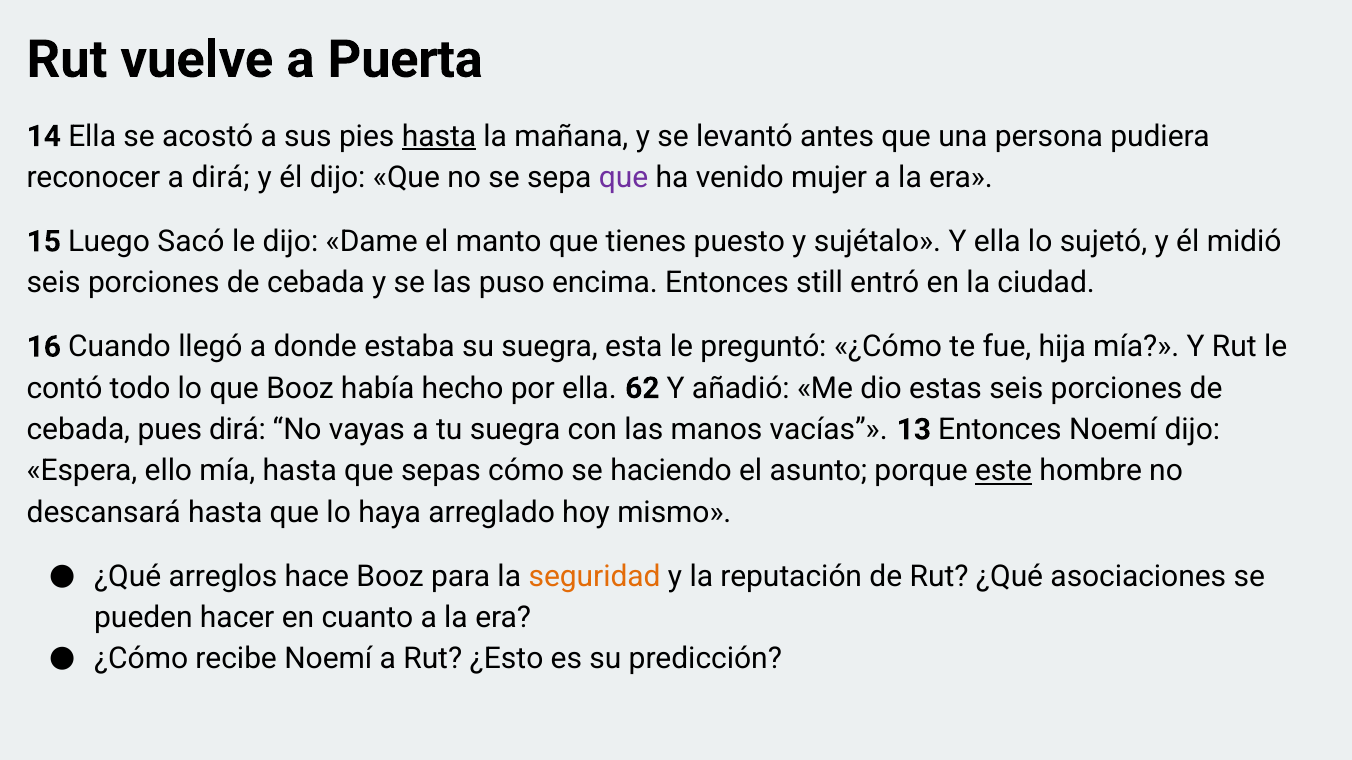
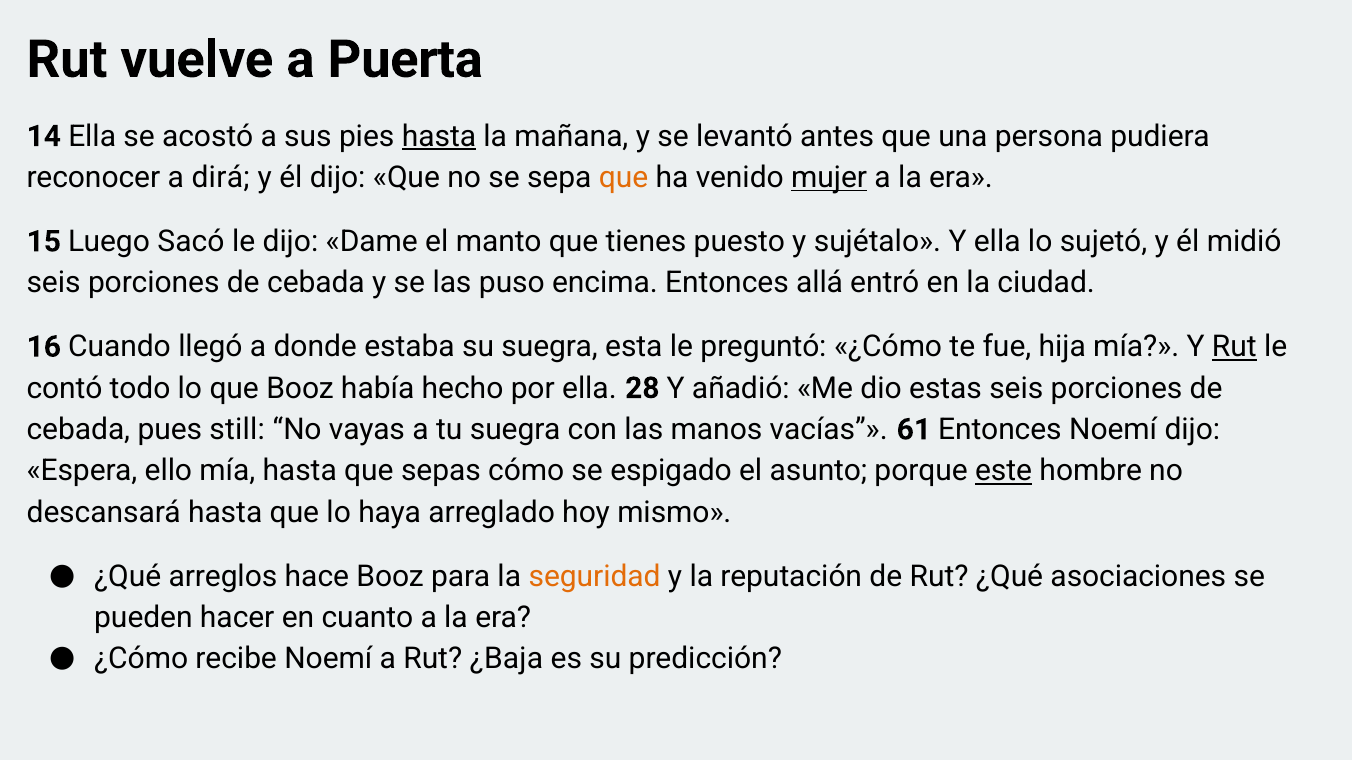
que colour: purple -> orange (624, 178)
mujer underline: none -> present (829, 178)
still: still -> allá (820, 283)
Rut underline: none -> present (1234, 347)
62: 62 -> 28 (642, 388)
pues dirá: dirá -> still (237, 430)
13: 13 -> 61 (914, 430)
haciendo: haciendo -> espigado (671, 471)
¿Esto: ¿Esto -> ¿Baja (506, 659)
